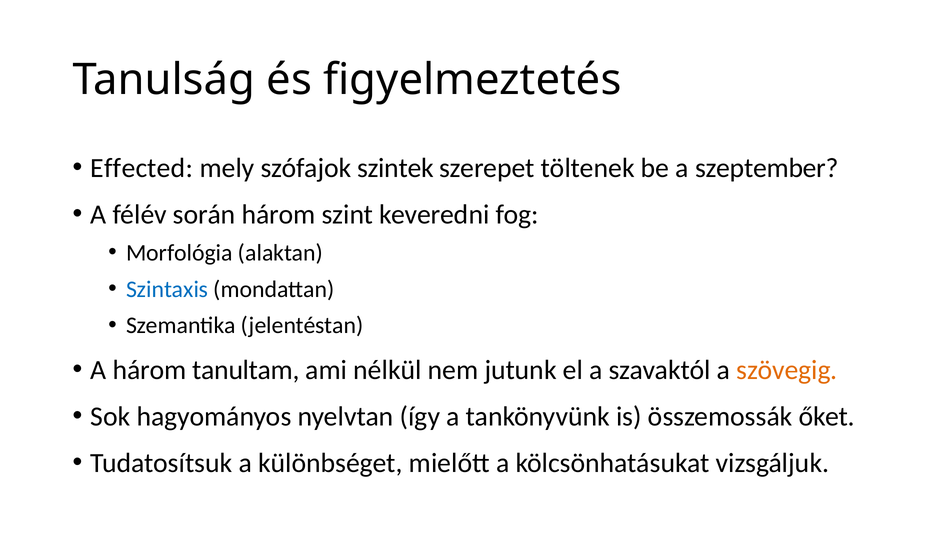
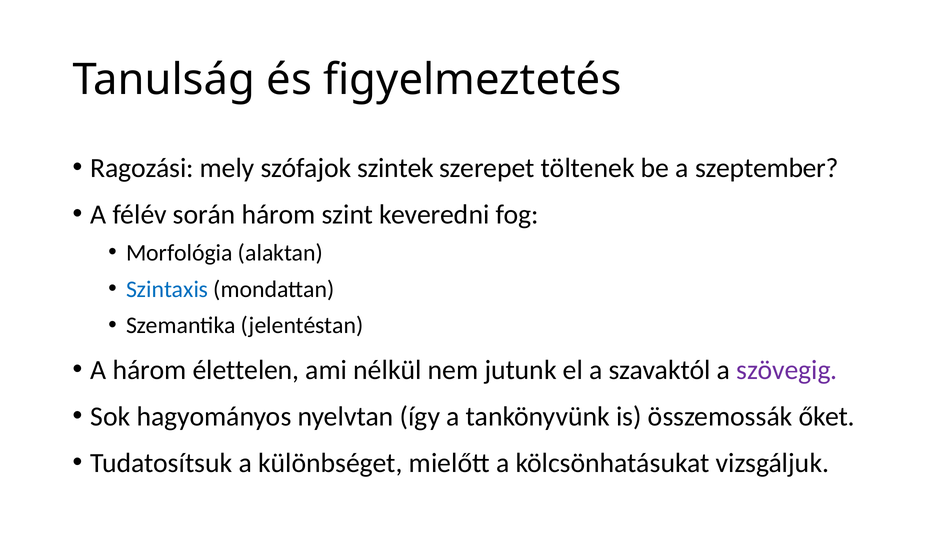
Effected: Effected -> Ragozási (142, 168)
tanultam: tanultam -> élettelen (246, 370)
szövegig colour: orange -> purple (787, 370)
